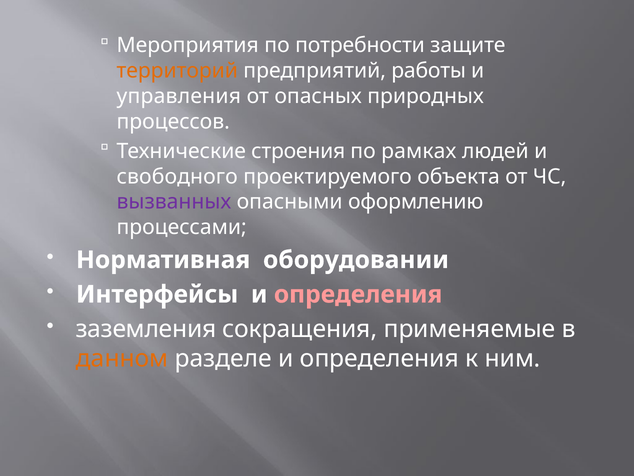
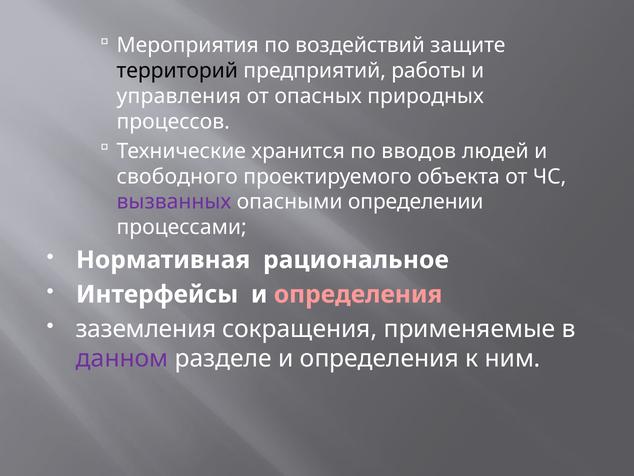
потребности: потребности -> воздействий (360, 45)
территорий colour: orange -> black (177, 71)
строения: строения -> хранится (298, 151)
рамках: рамках -> вводов (419, 151)
оформлению: оформлению -> определении (416, 202)
оборудовании: оборудовании -> рациональное (356, 260)
данном colour: orange -> purple (122, 358)
